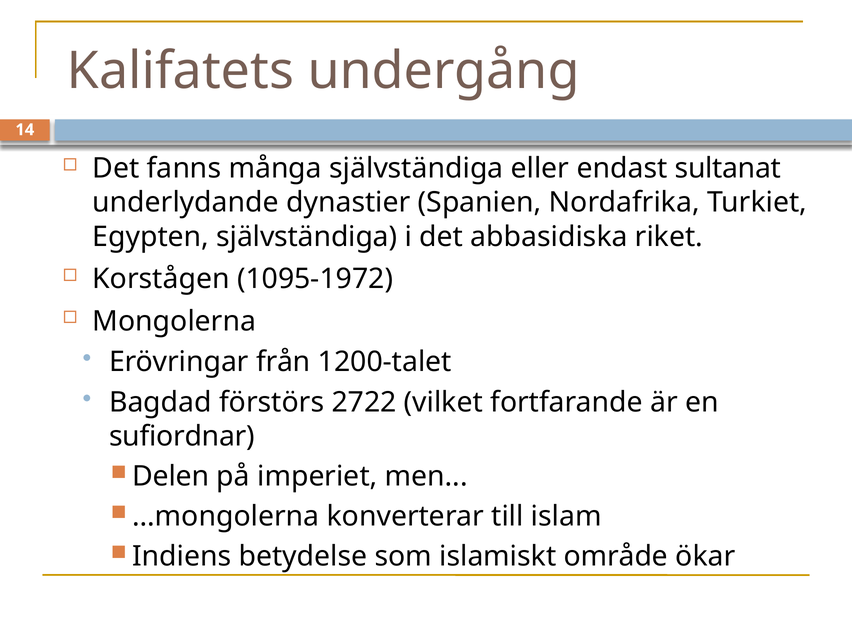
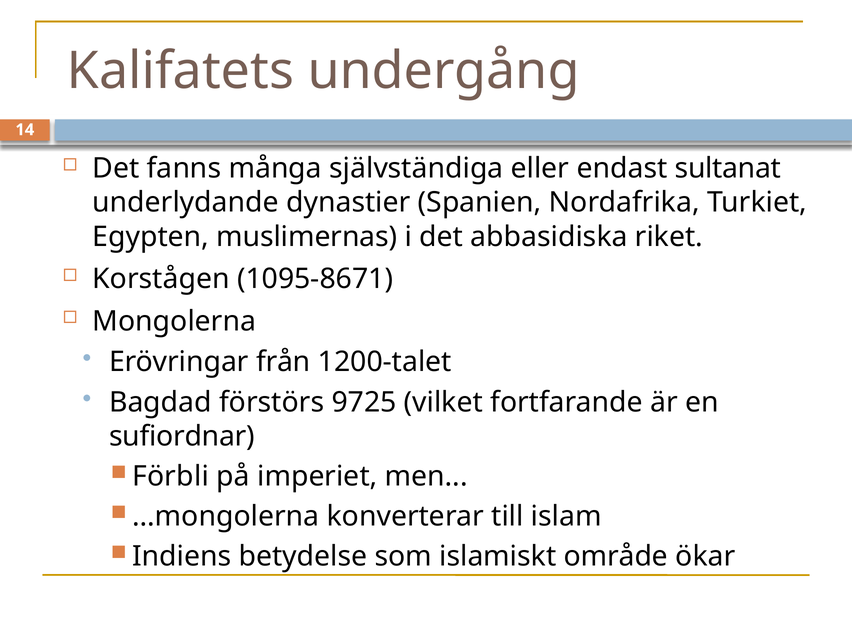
Egypten självständiga: självständiga -> muslimernas (307, 237)
1095-1972: 1095-1972 -> 1095-8671 (315, 279)
2722: 2722 -> 9725 (364, 403)
Delen: Delen -> Förbli (171, 477)
